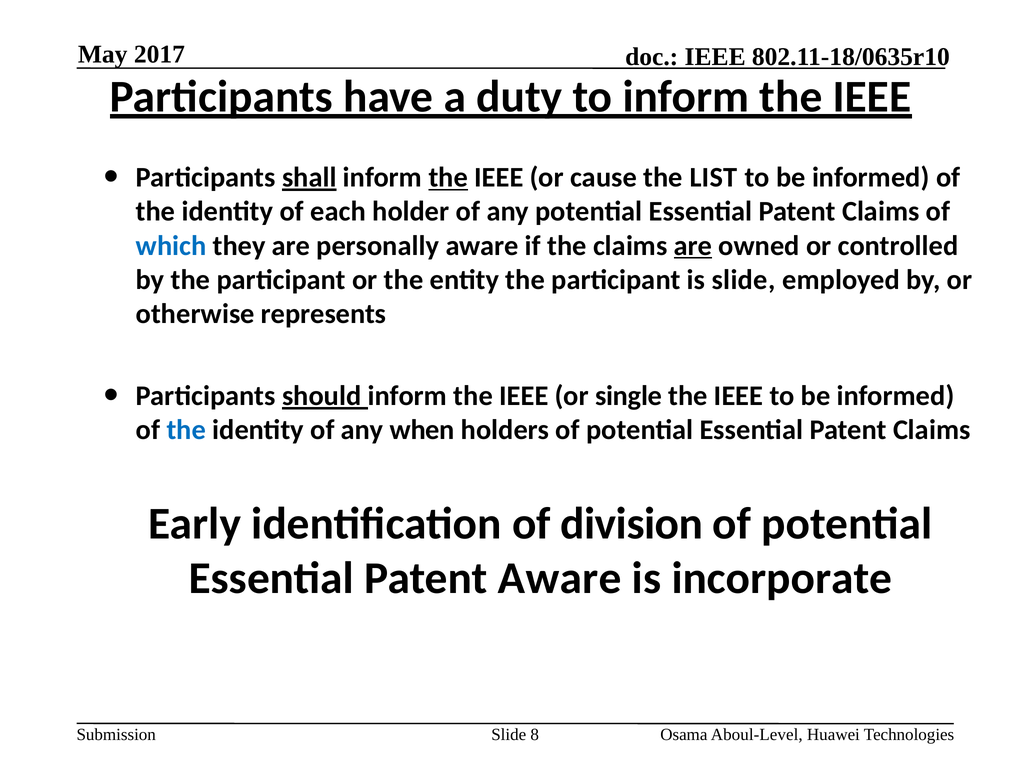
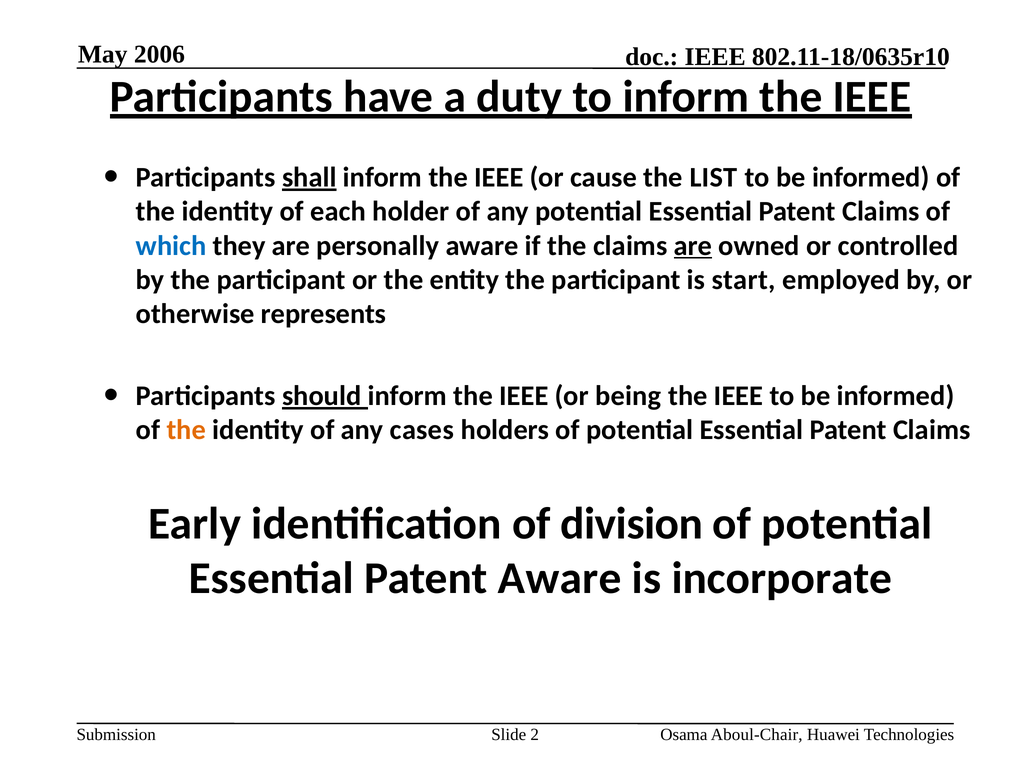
2017: 2017 -> 2006 (159, 54)
the underline: present -> none (448, 178)
is slide: slide -> start (744, 280)
single: single -> being (628, 396)
the colour: blue -> orange (186, 430)
when: when -> cases (422, 430)
8: 8 -> 2 (535, 735)
Aboul-Level: Aboul-Level -> Aboul-Chair (757, 735)
